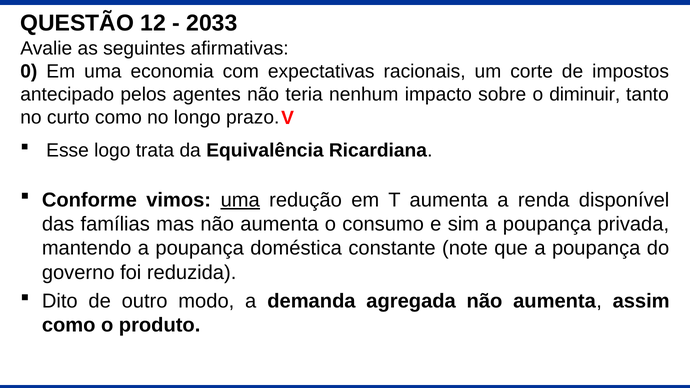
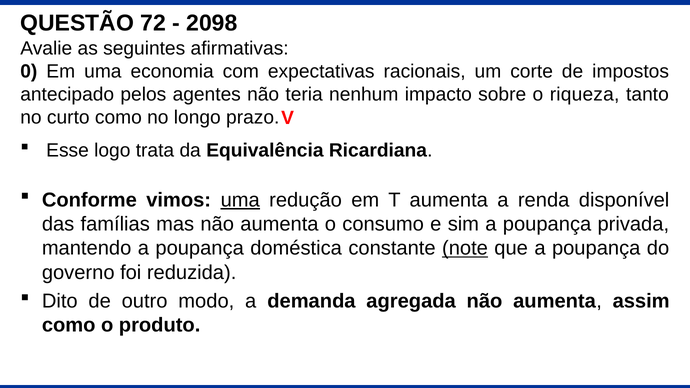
12: 12 -> 72 (153, 23)
2033: 2033 -> 2098 (212, 23)
diminuir: diminuir -> riqueza (585, 94)
note underline: none -> present (465, 248)
